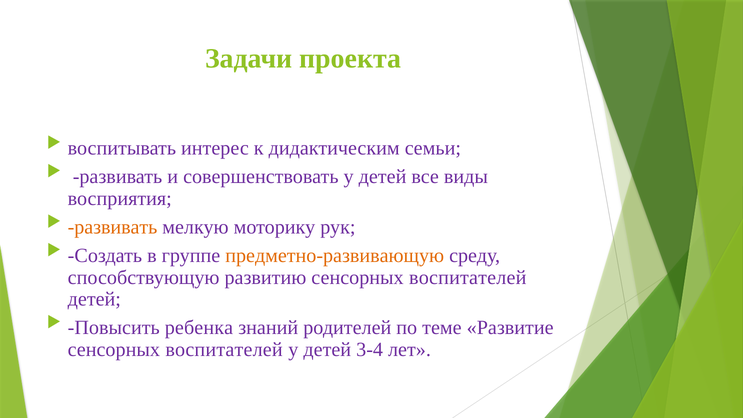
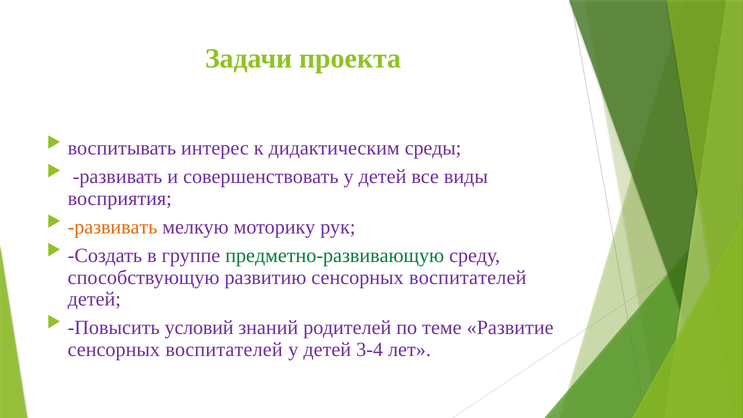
семьи: семьи -> среды (433, 148)
предметно-развивающую colour: orange -> green (335, 256)
ребенка: ребенка -> условий (199, 328)
